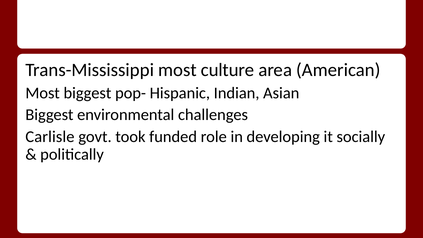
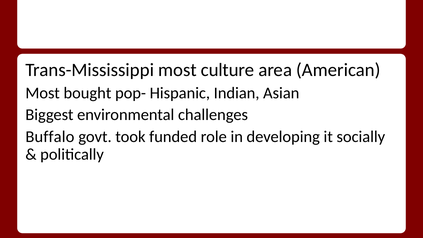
Most biggest: biggest -> bought (87, 93)
Carlisle: Carlisle -> Buffalo (50, 137)
